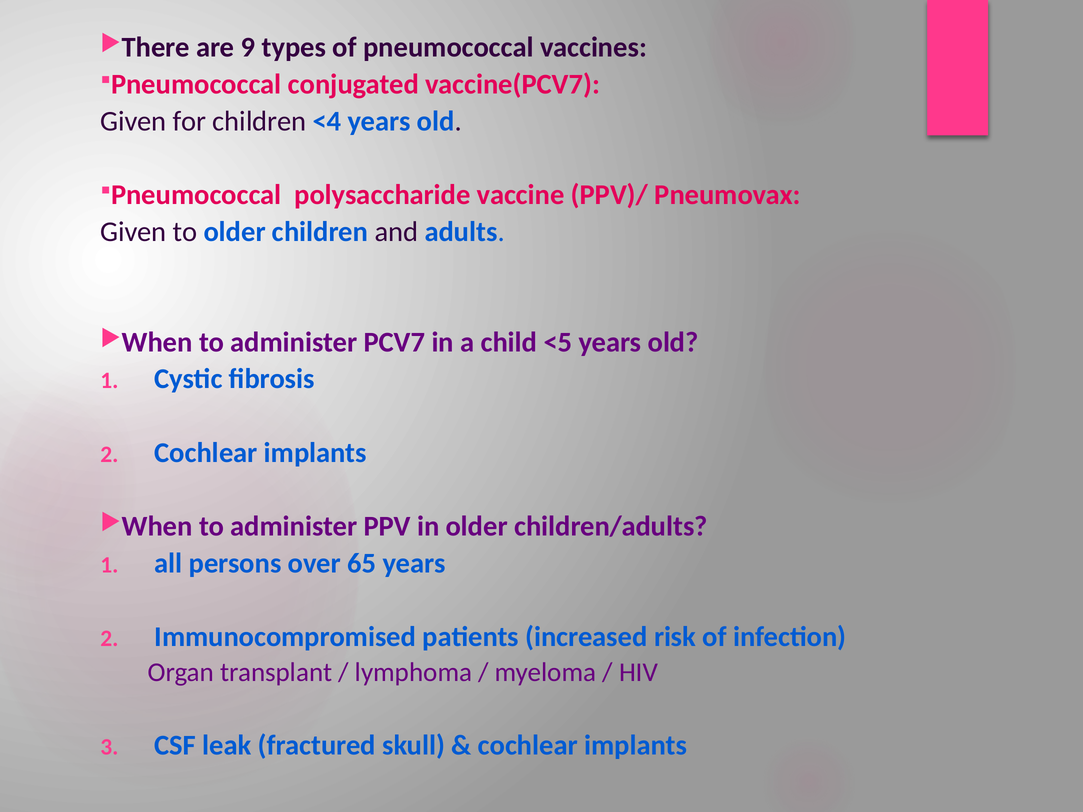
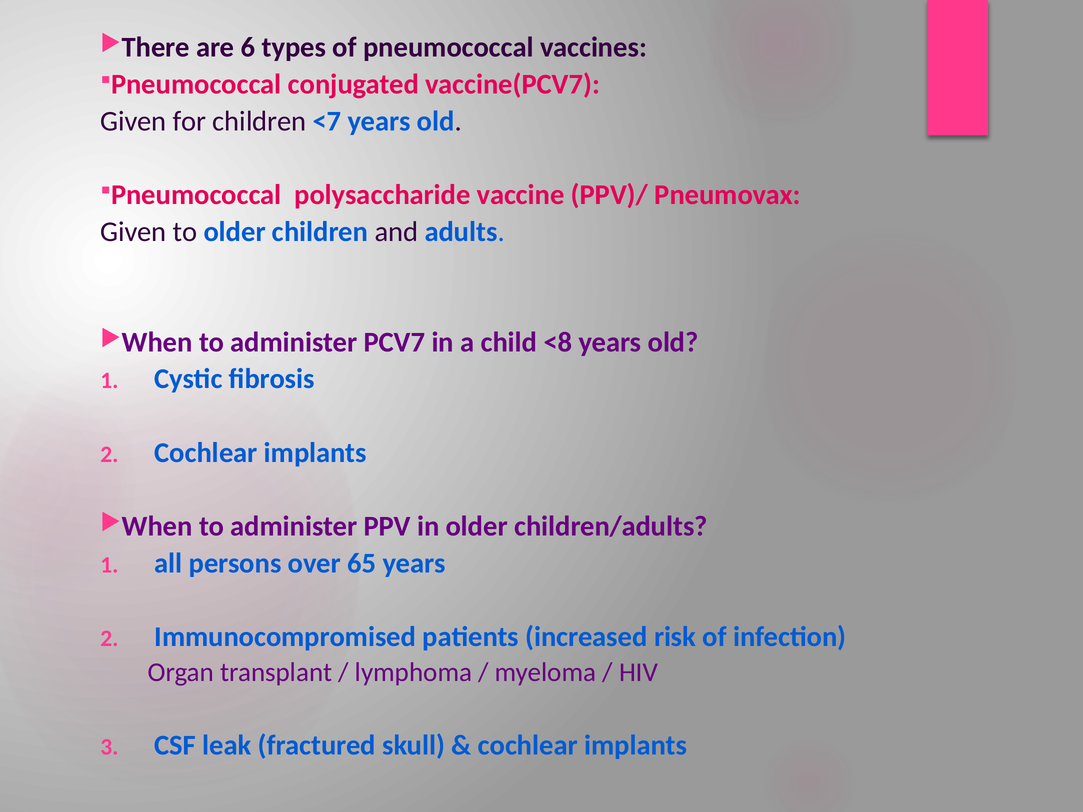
9: 9 -> 6 (248, 47)
<4: <4 -> <7 (327, 121)
<5: <5 -> <8 (558, 342)
